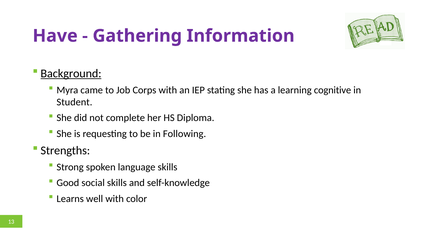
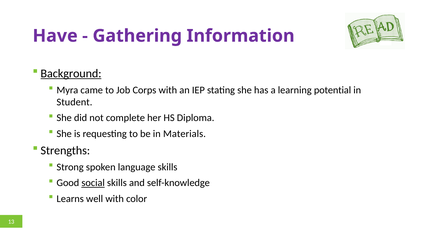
cognitive: cognitive -> potential (333, 90)
Following: Following -> Materials (184, 134)
social underline: none -> present (93, 183)
